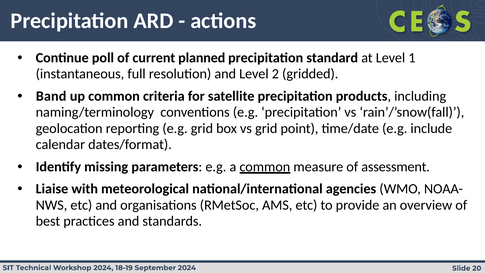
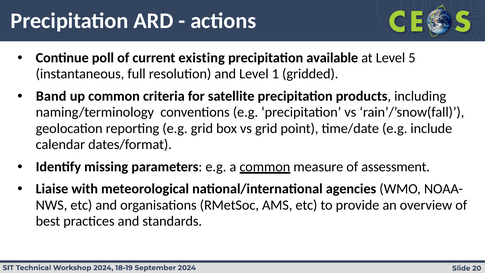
planned: planned -> existing (202, 58)
standard: standard -> available (332, 58)
1: 1 -> 5 (412, 58)
2: 2 -> 1 (275, 74)
